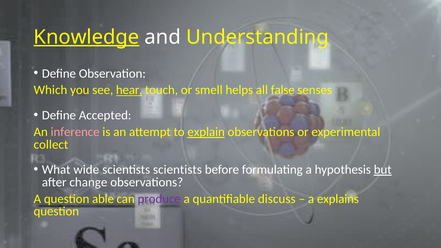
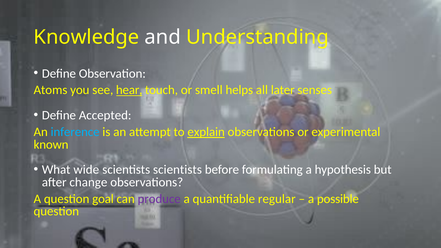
Knowledge underline: present -> none (86, 37)
Which: Which -> Atoms (50, 90)
false: false -> later (283, 90)
inference colour: pink -> light blue (75, 132)
collect: collect -> known (51, 144)
but underline: present -> none (383, 170)
able: able -> goal (103, 199)
discuss: discuss -> regular (277, 199)
explains: explains -> possible (338, 199)
